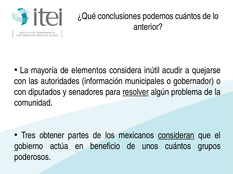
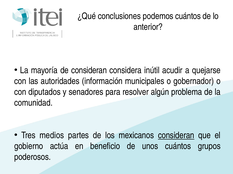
de elementos: elementos -> consideran (89, 71)
resolver underline: present -> none (136, 92)
obtener: obtener -> medios (52, 136)
